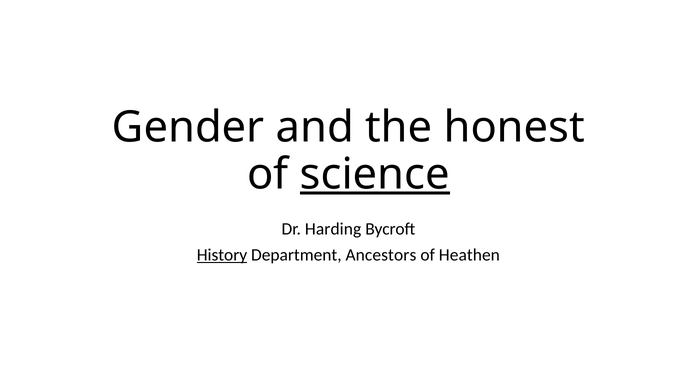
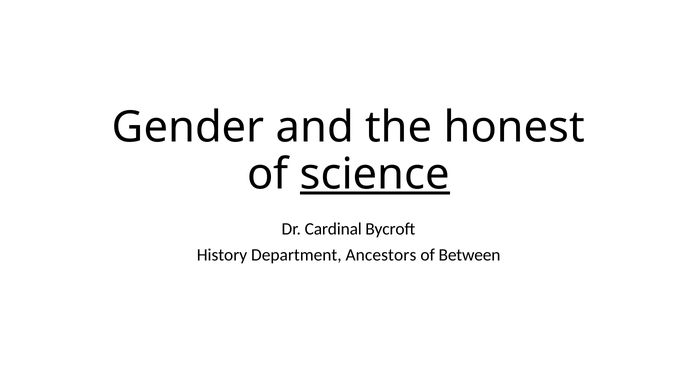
Harding: Harding -> Cardinal (333, 229)
History underline: present -> none (222, 255)
Heathen: Heathen -> Between (469, 255)
